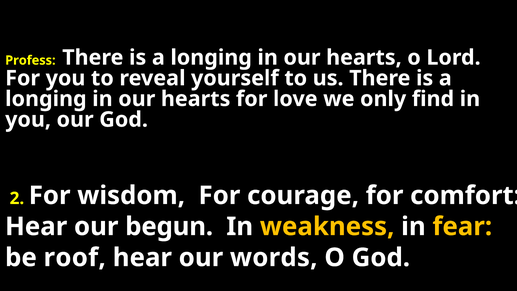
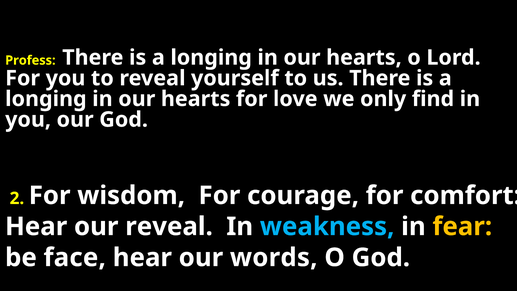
our begun: begun -> reveal (169, 226)
weakness colour: yellow -> light blue (327, 226)
roof: roof -> face (75, 257)
